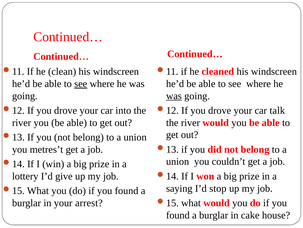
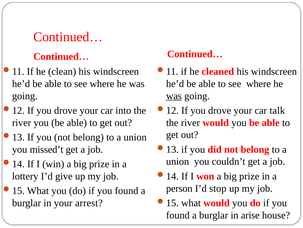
see underline: present -> none (81, 84)
metres’t: metres’t -> missed’t (47, 149)
saying: saying -> person (179, 188)
cake: cake -> arise (250, 214)
